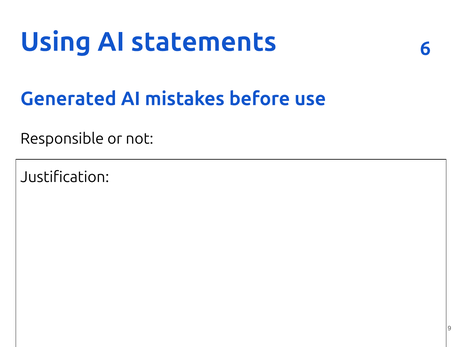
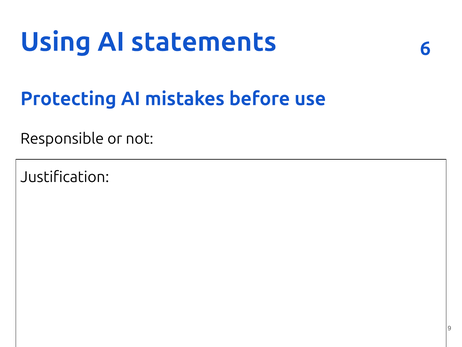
Generated: Generated -> Protecting (68, 99)
